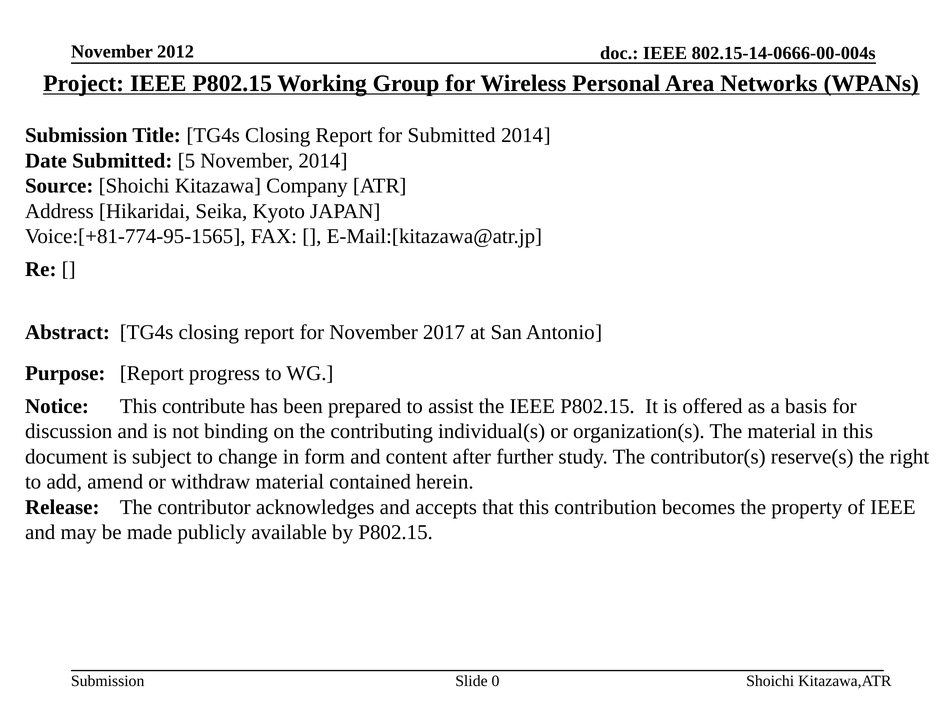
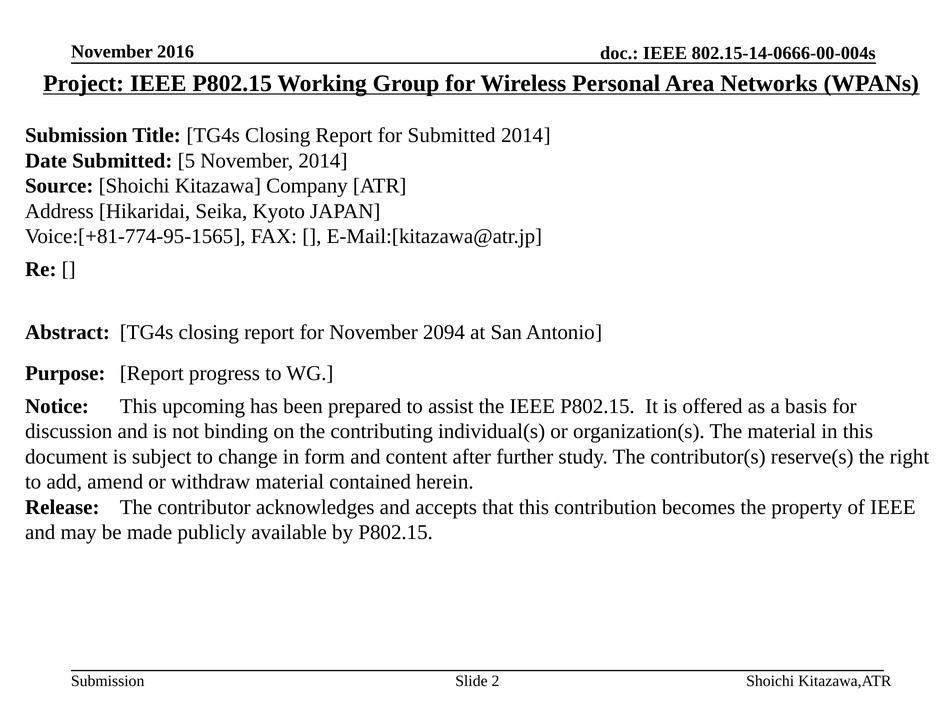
2012: 2012 -> 2016 (176, 52)
2017: 2017 -> 2094 (444, 332)
contribute: contribute -> upcoming (204, 406)
0: 0 -> 2 (496, 681)
